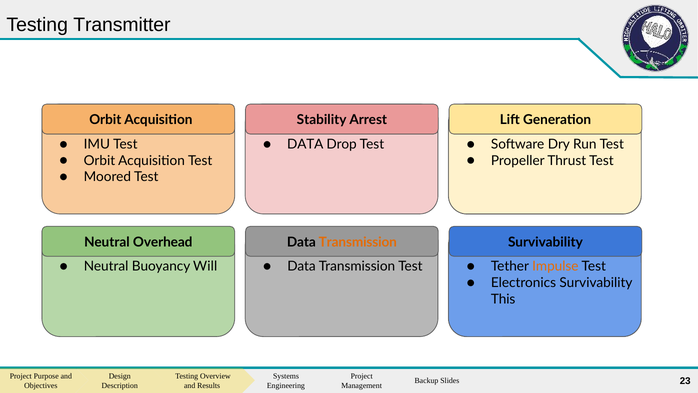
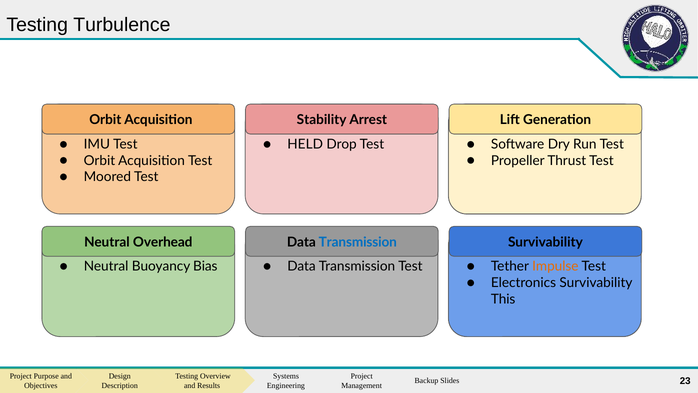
Transmitter: Transmitter -> Turbulence (122, 25)
DATA: DATA -> HELD (305, 144)
Transmission colour: orange -> blue (358, 242)
Will: Will -> Bias (205, 266)
